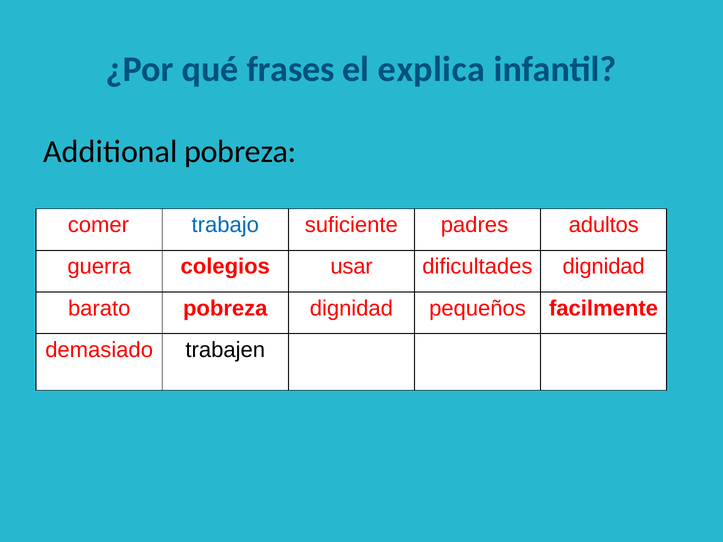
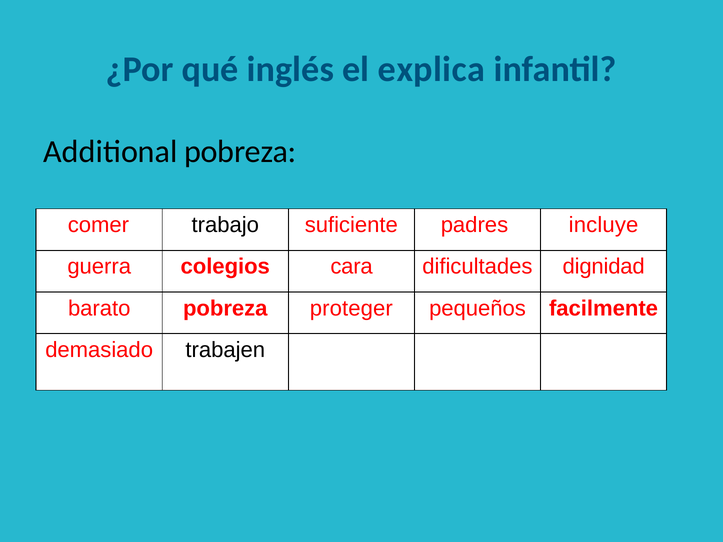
frases: frases -> inglés (290, 69)
trabajo colour: blue -> black (225, 225)
adultos: adultos -> incluye (604, 225)
usar: usar -> cara (352, 267)
pobreza dignidad: dignidad -> proteger (351, 308)
